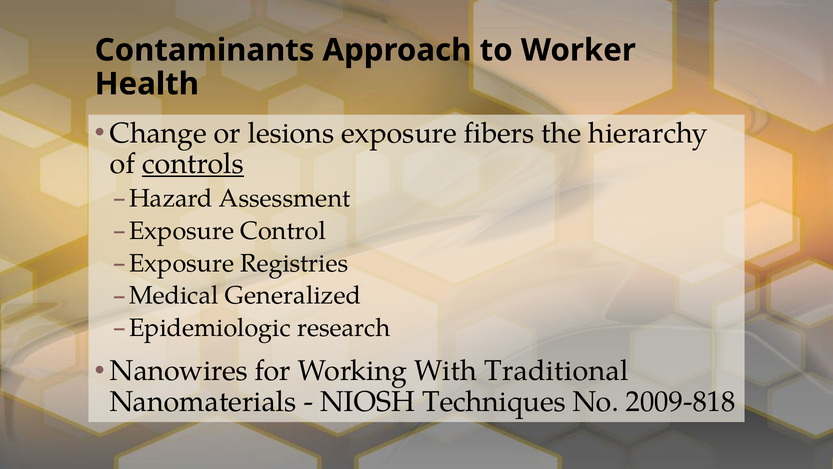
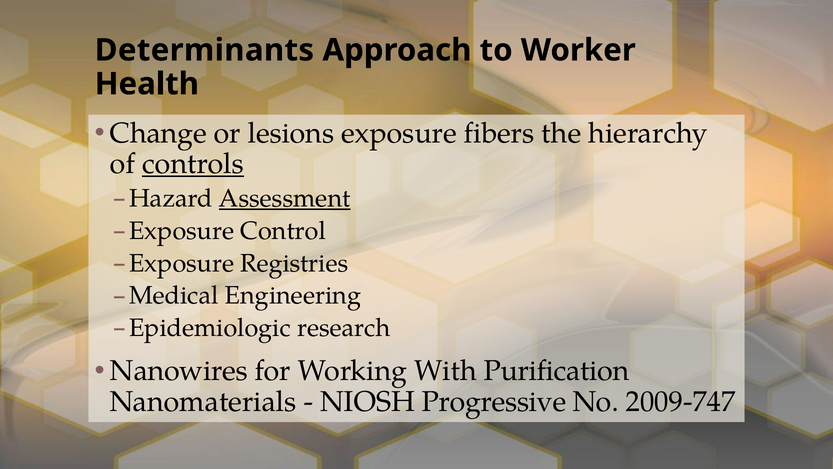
Contaminants: Contaminants -> Determinants (204, 50)
Assessment underline: none -> present (285, 198)
Generalized: Generalized -> Engineering (293, 295)
Traditional: Traditional -> Purification (557, 371)
Techniques: Techniques -> Progressive (494, 402)
2009-818: 2009-818 -> 2009-747 (681, 402)
